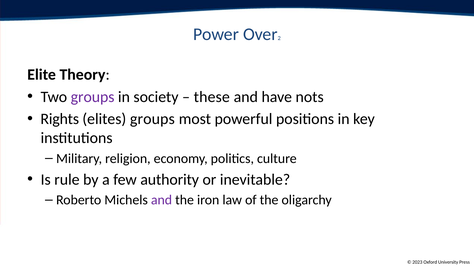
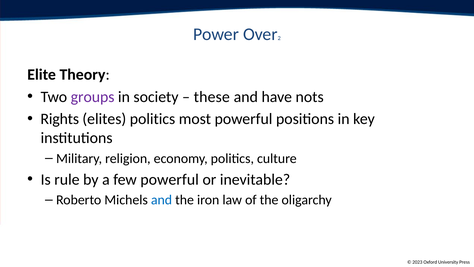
elites groups: groups -> politics (152, 119)
few authority: authority -> powerful (170, 179)
and colour: purple -> blue (162, 200)
